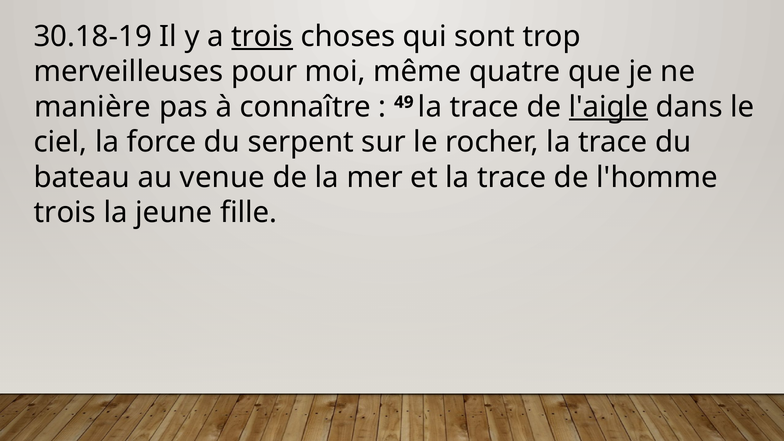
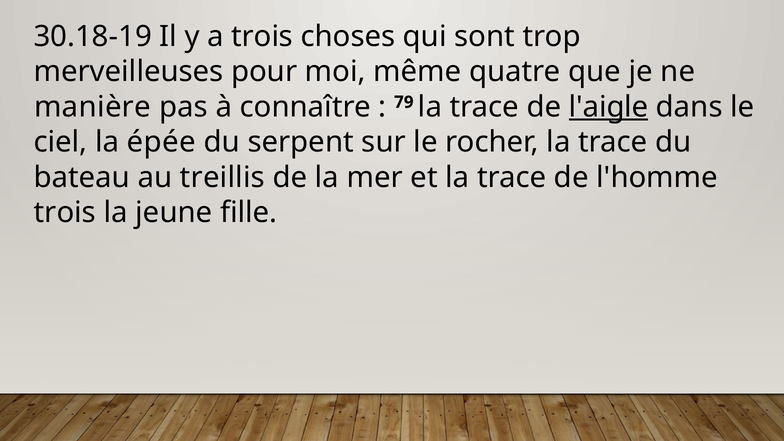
trois underline: present -> none (262, 36)
49: 49 -> 79 (404, 102)
force: force -> épée (161, 142)
venue: venue -> treillis (222, 177)
